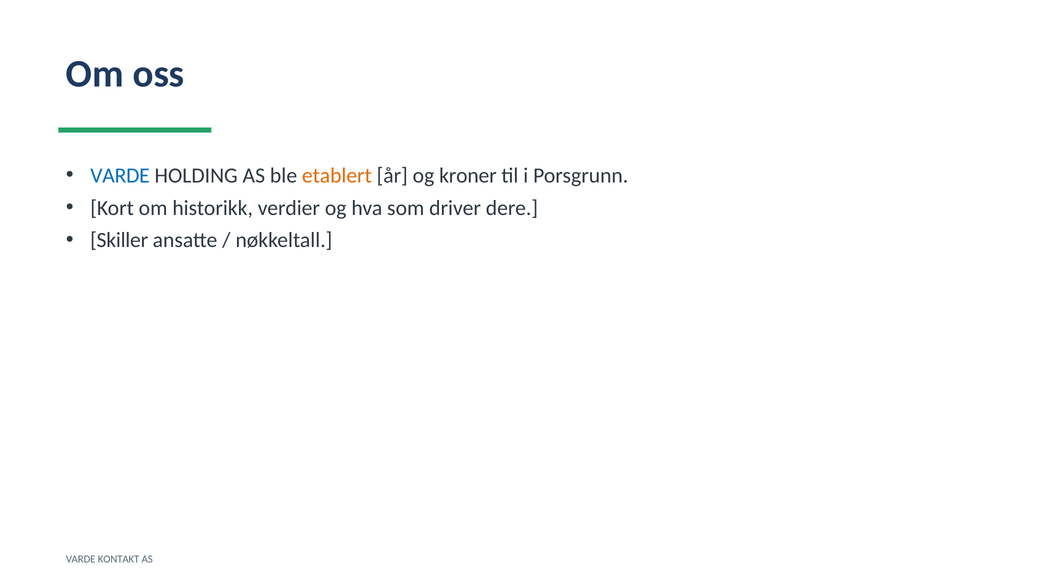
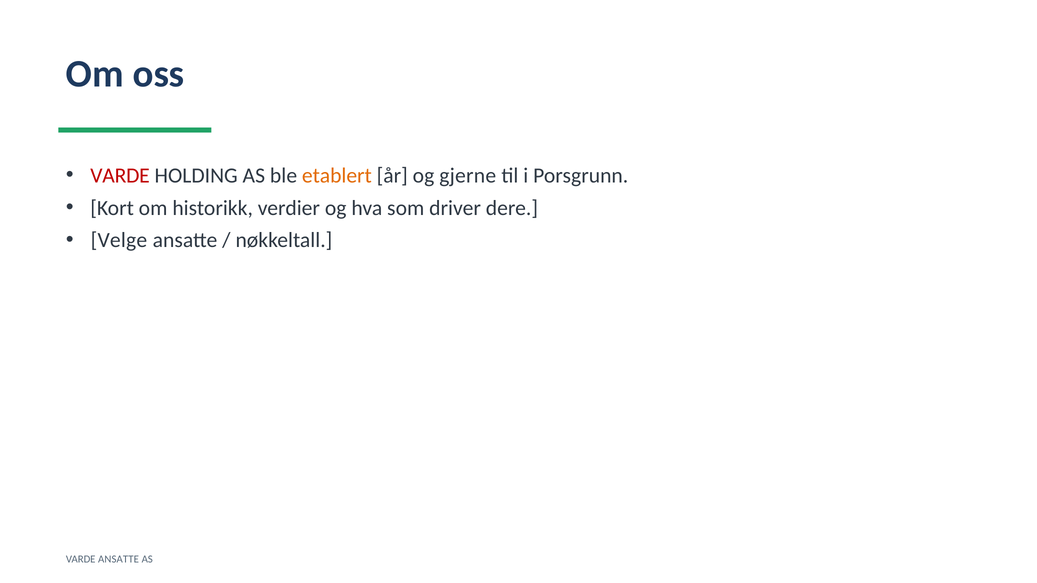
VARDE colour: blue -> red (120, 176)
kroner: kroner -> gjerne (468, 176)
Skiller: Skiller -> Velge (119, 240)
VARDE KONTAKT: KONTAKT -> ANSATTE (119, 560)
